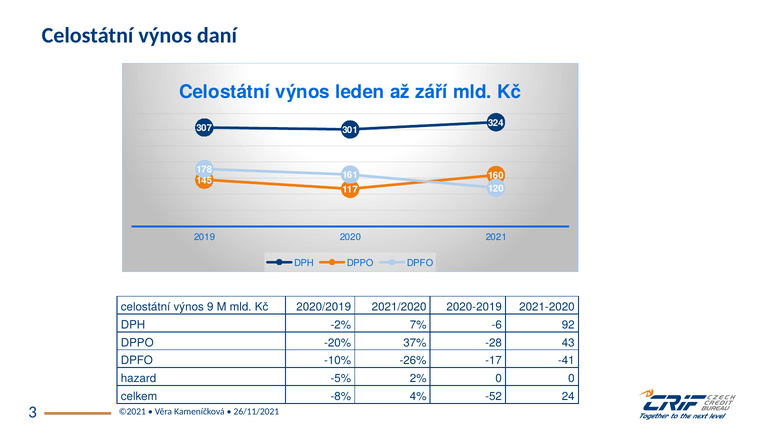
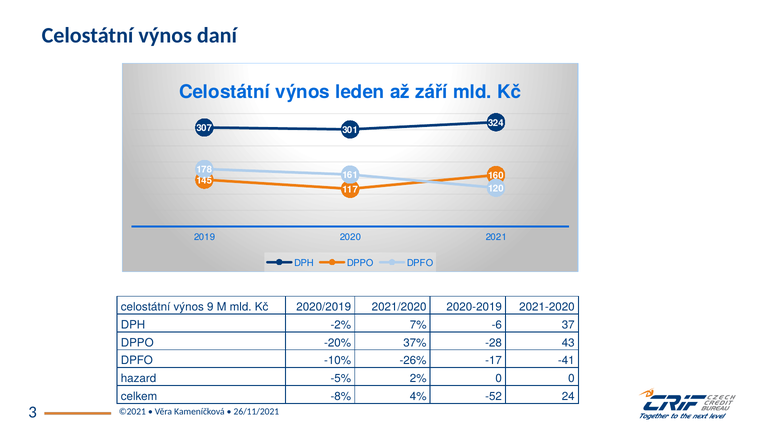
92: 92 -> 37 (568, 325)
